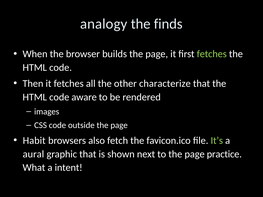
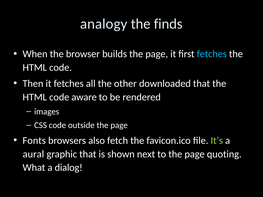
fetches colour: light green -> light blue (212, 54)
characterize: characterize -> downloaded (165, 84)
Habit: Habit -> Fonts (34, 141)
practice: practice -> quoting (224, 154)
intent: intent -> dialog (69, 168)
